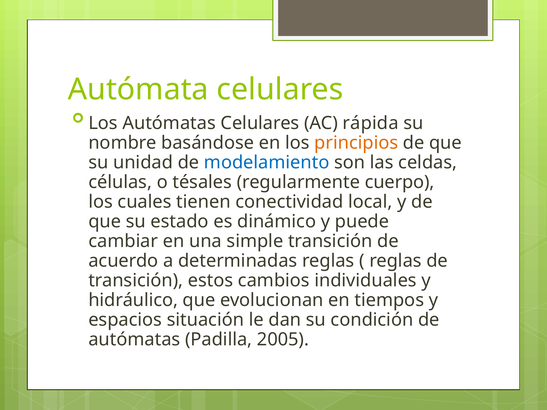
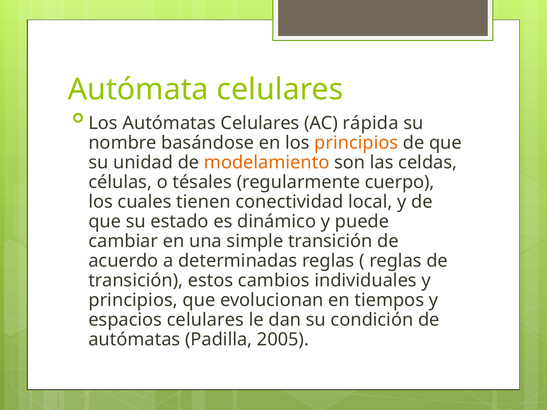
modelamiento colour: blue -> orange (267, 163)
hidráulico: hidráulico -> principios (133, 300)
espacios situación: situación -> celulares (205, 320)
